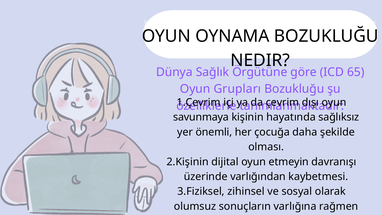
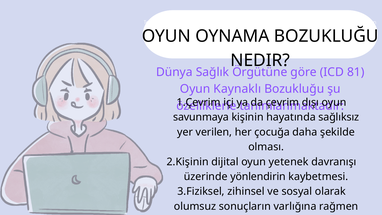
65: 65 -> 81 (356, 72)
Grupları: Grupları -> Kaynaklı (237, 89)
önemli: önemli -> verilen (214, 132)
etmeyin: etmeyin -> yetenek (289, 162)
varlığından: varlığından -> yönlendirin (258, 177)
